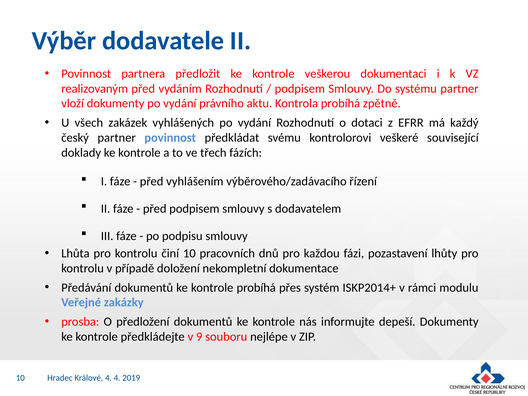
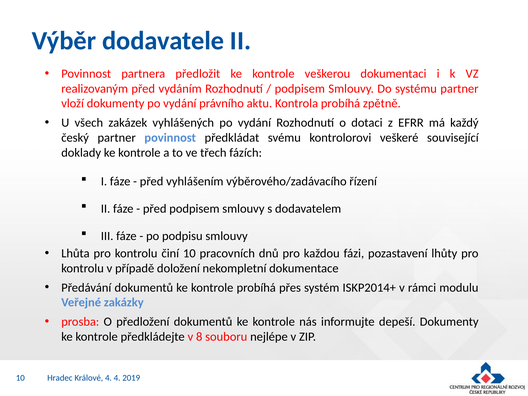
9: 9 -> 8 (199, 337)
